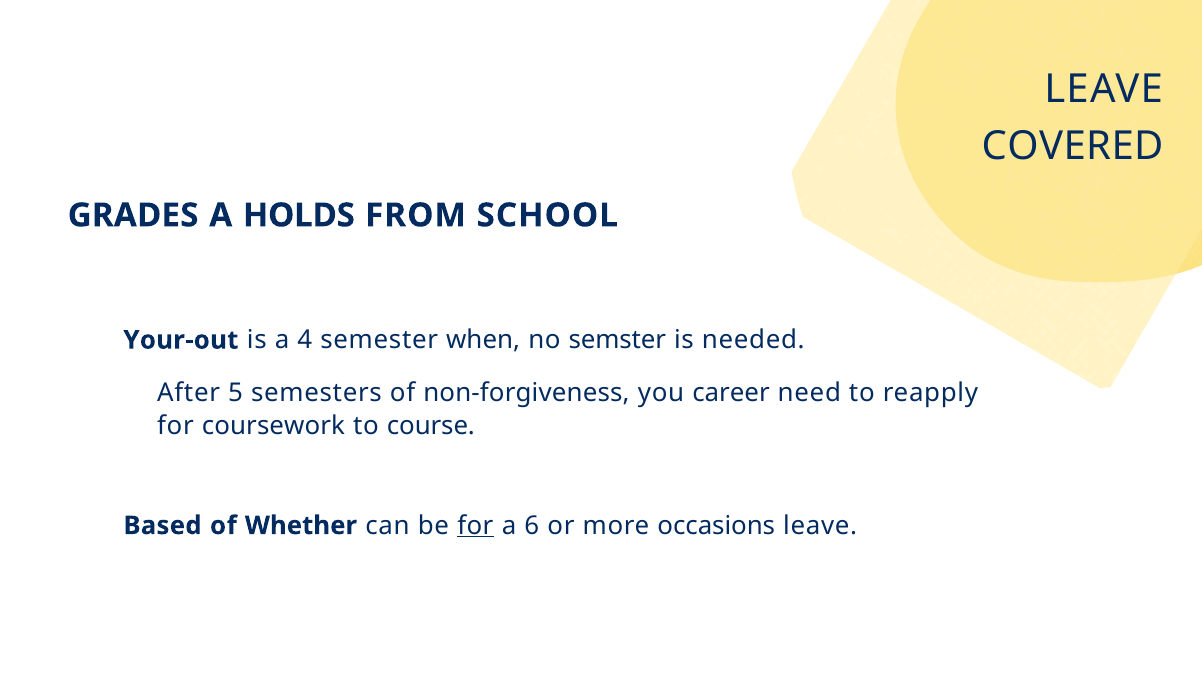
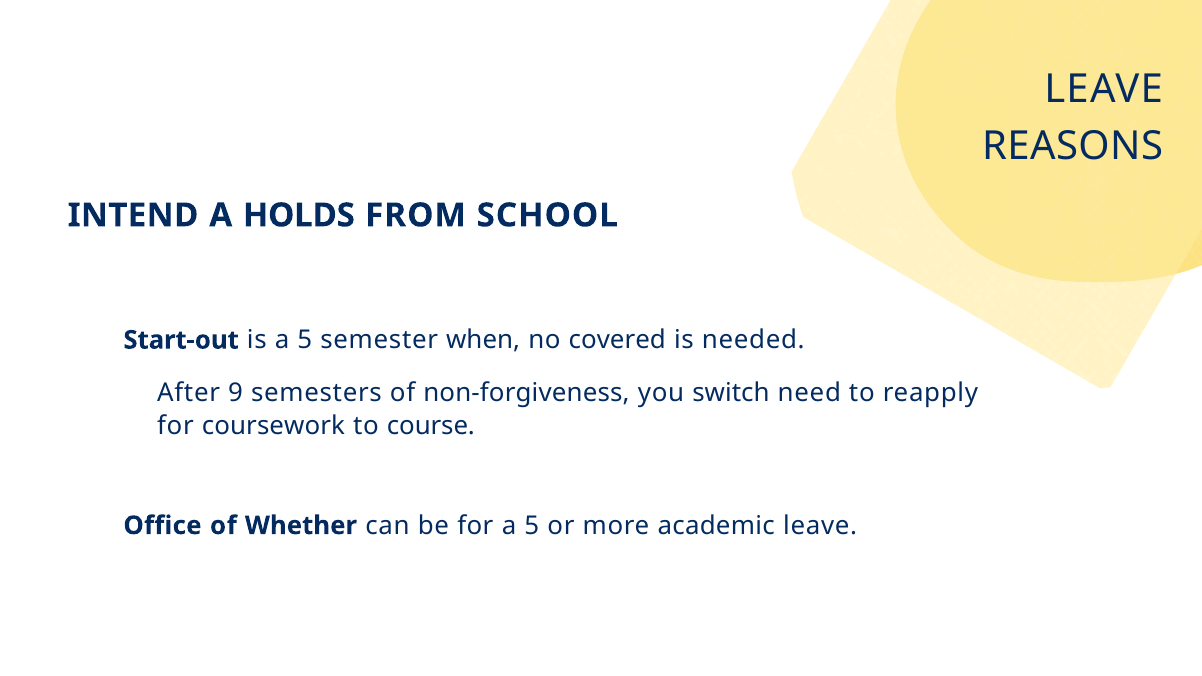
COVERED: COVERED -> REASONS (1073, 146)
GRADES: GRADES -> INTEND (133, 215)
Your-out: Your-out -> Start-out (181, 340)
is a 4: 4 -> 5 (305, 340)
semster: semster -> covered (617, 340)
5: 5 -> 9 (235, 393)
career: career -> switch (731, 393)
Based: Based -> Office (162, 526)
for underline: present -> none (475, 526)
6: 6 -> 5 (532, 526)
occasions: occasions -> academic (716, 526)
